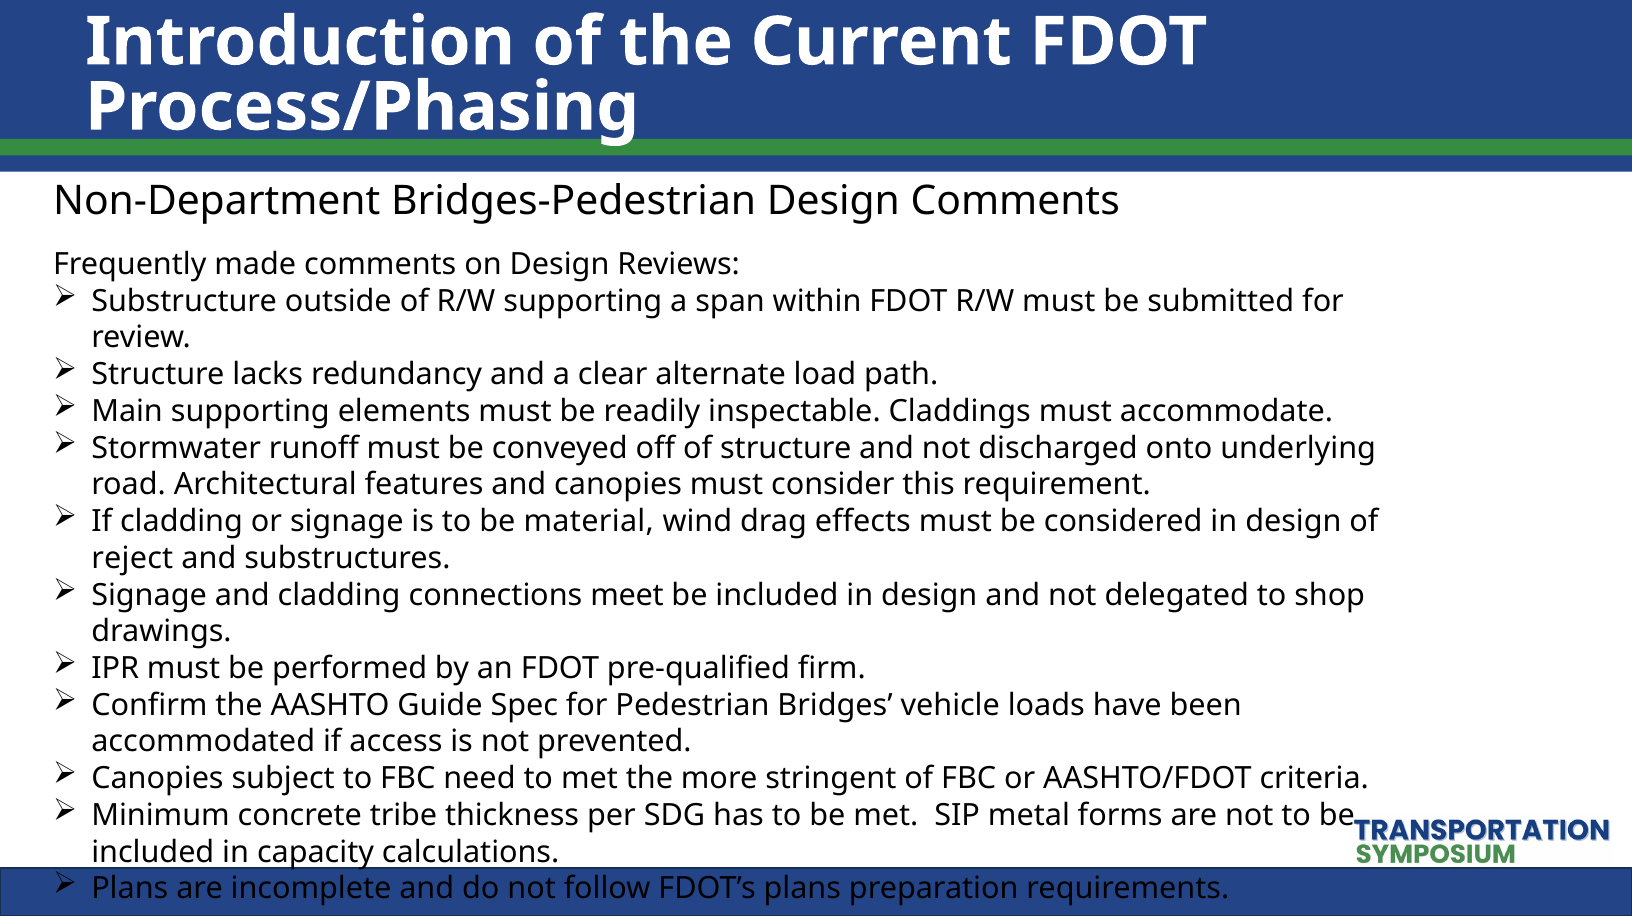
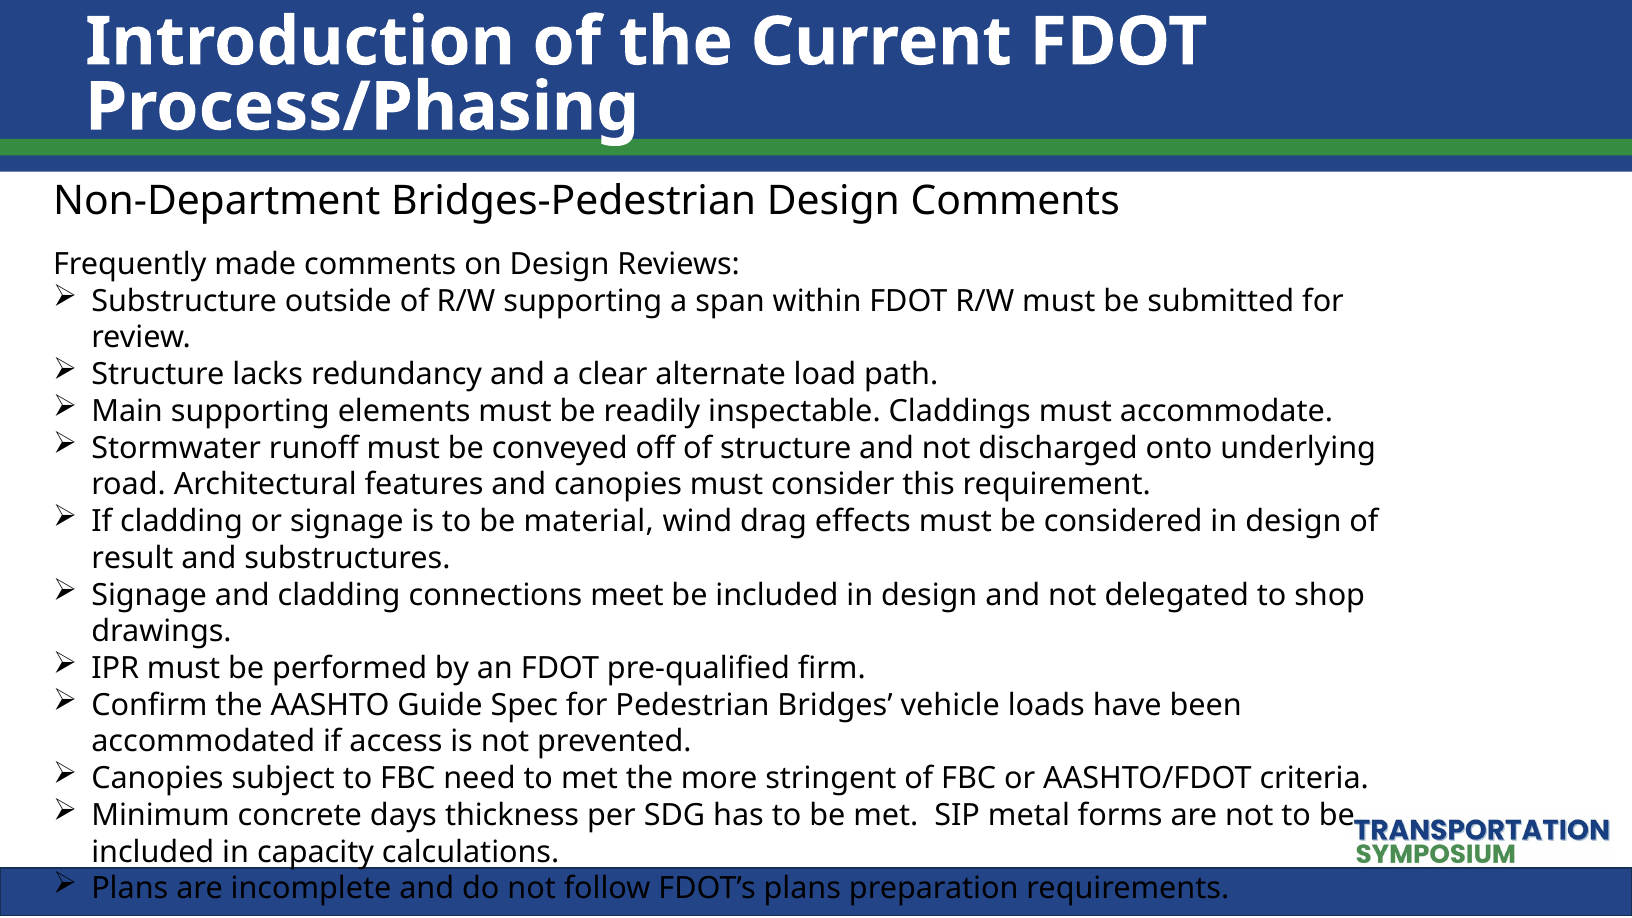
reject: reject -> result (132, 558)
tribe: tribe -> days (403, 815)
